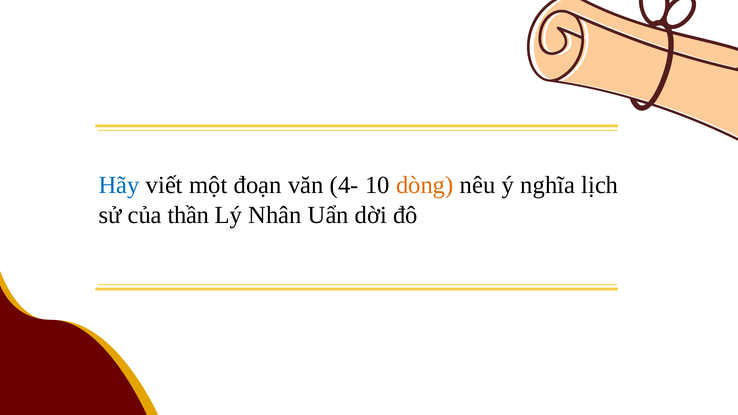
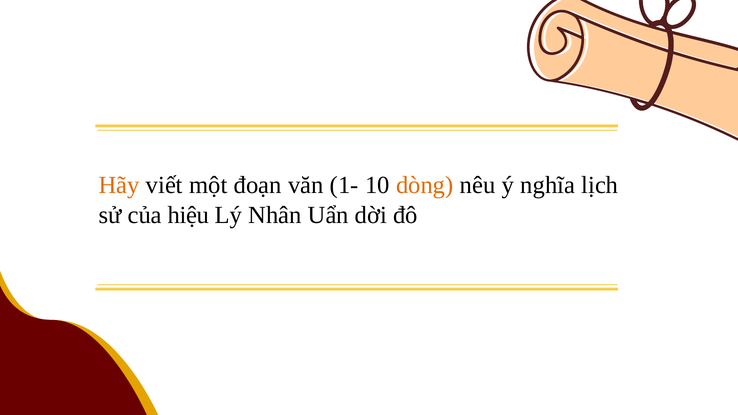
Hãy colour: blue -> orange (119, 185)
4-: 4- -> 1- (344, 185)
thần: thần -> hiệu (188, 215)
